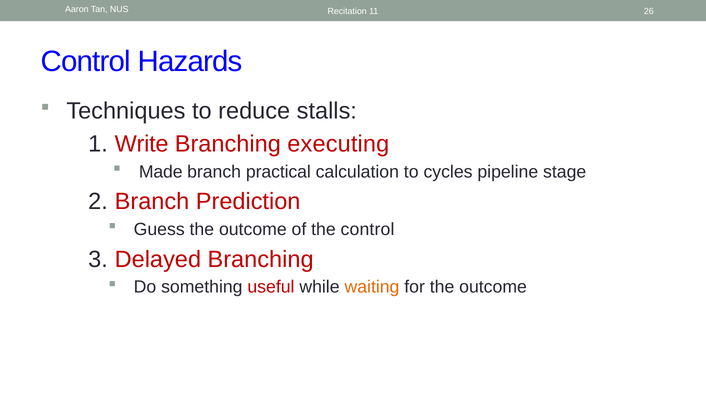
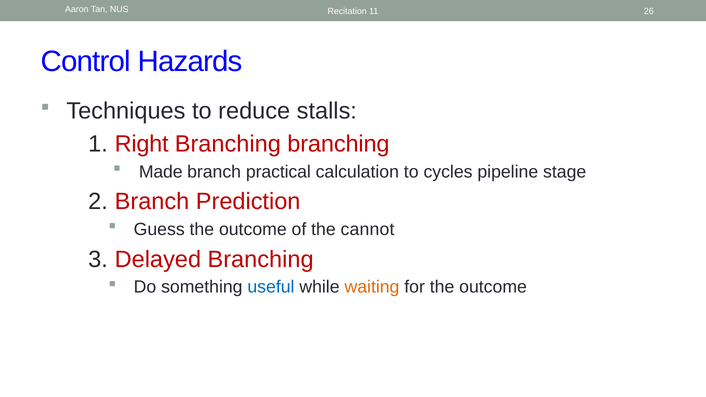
Write: Write -> Right (142, 144)
Branching executing: executing -> branching (338, 144)
the control: control -> cannot (367, 230)
useful colour: red -> blue (271, 287)
